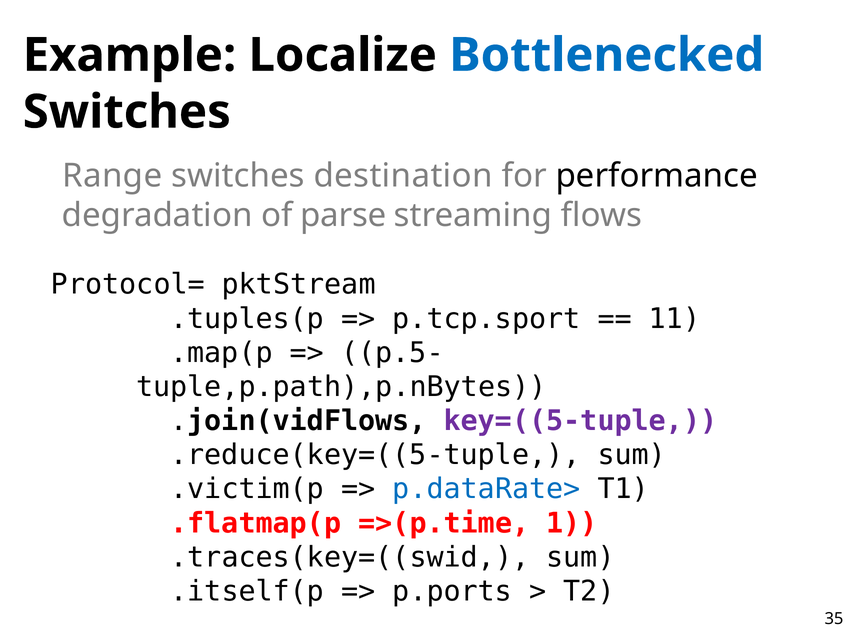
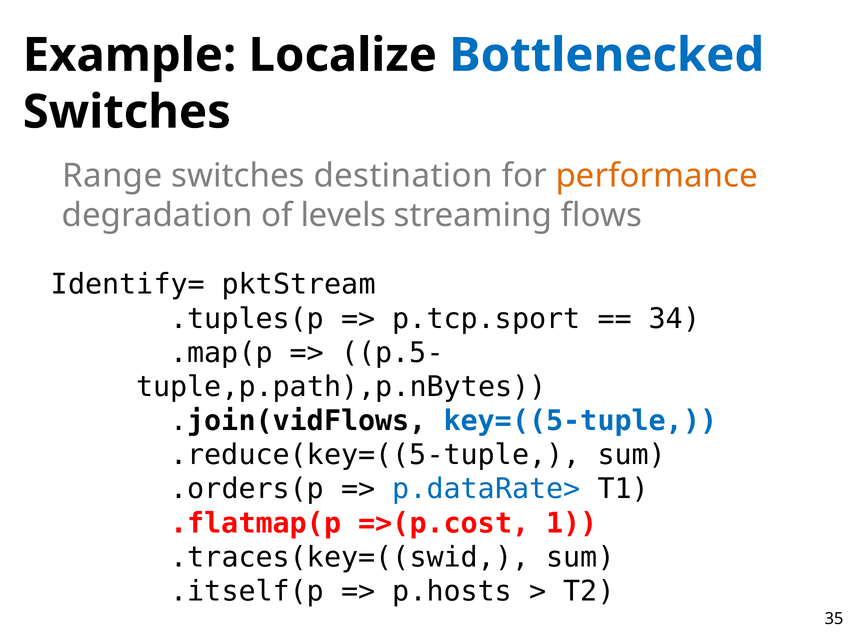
performance colour: black -> orange (657, 176)
parse: parse -> levels (343, 215)
Protocol=: Protocol= -> Identify= (128, 285)
11: 11 -> 34 (675, 319)
key=((5-tuple colour: purple -> blue (580, 421)
.victim(p: .victim(p -> .orders(p (247, 489)
=>(p.time: =>(p.time -> =>(p.cost (444, 523)
p.ports: p.ports -> p.hosts (452, 591)
